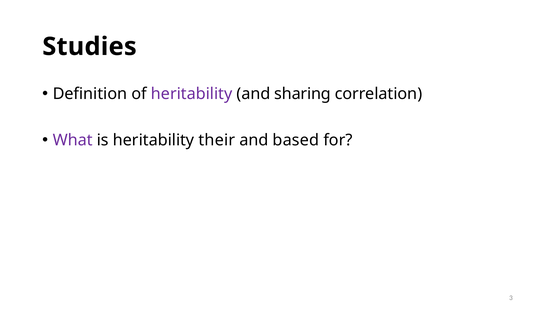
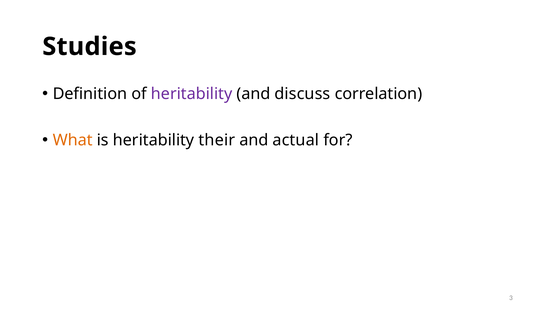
sharing: sharing -> discuss (302, 94)
What colour: purple -> orange (73, 140)
based: based -> actual (296, 140)
